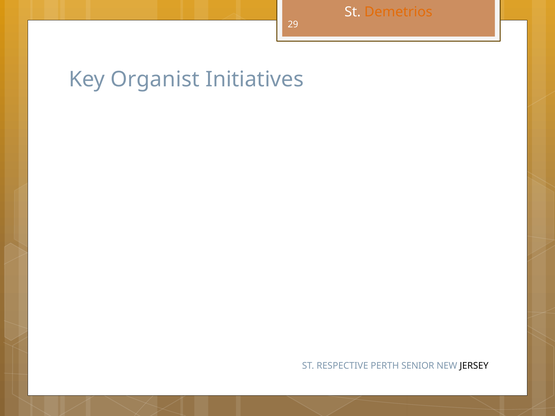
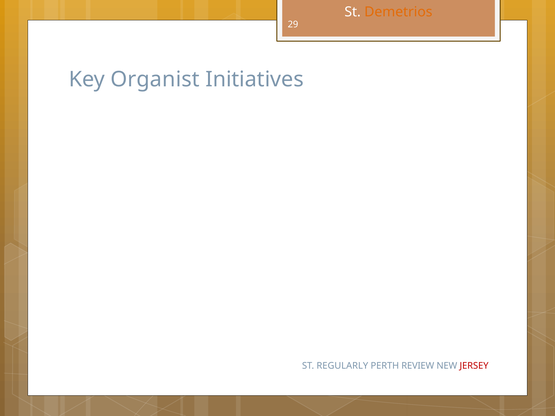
RESPECTIVE: RESPECTIVE -> REGULARLY (342, 366)
SENIOR: SENIOR -> REVIEW (418, 366)
JERSEY colour: black -> red (474, 366)
